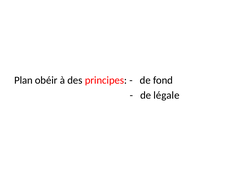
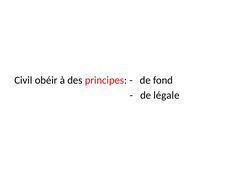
Plan: Plan -> Civil (23, 80)
